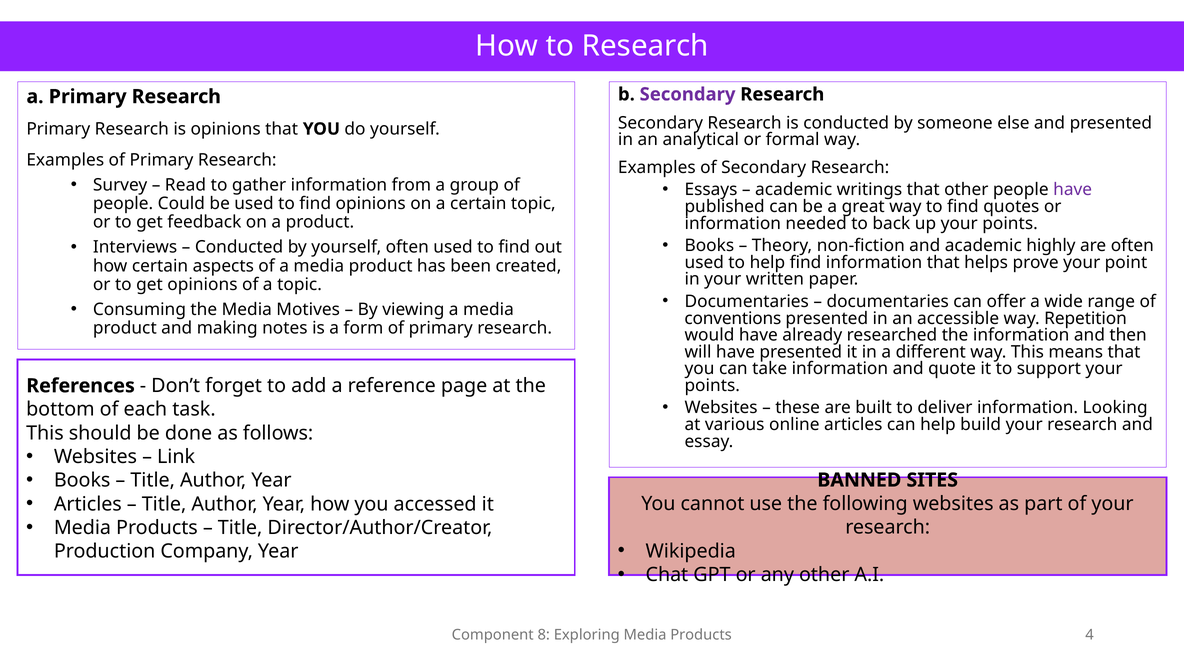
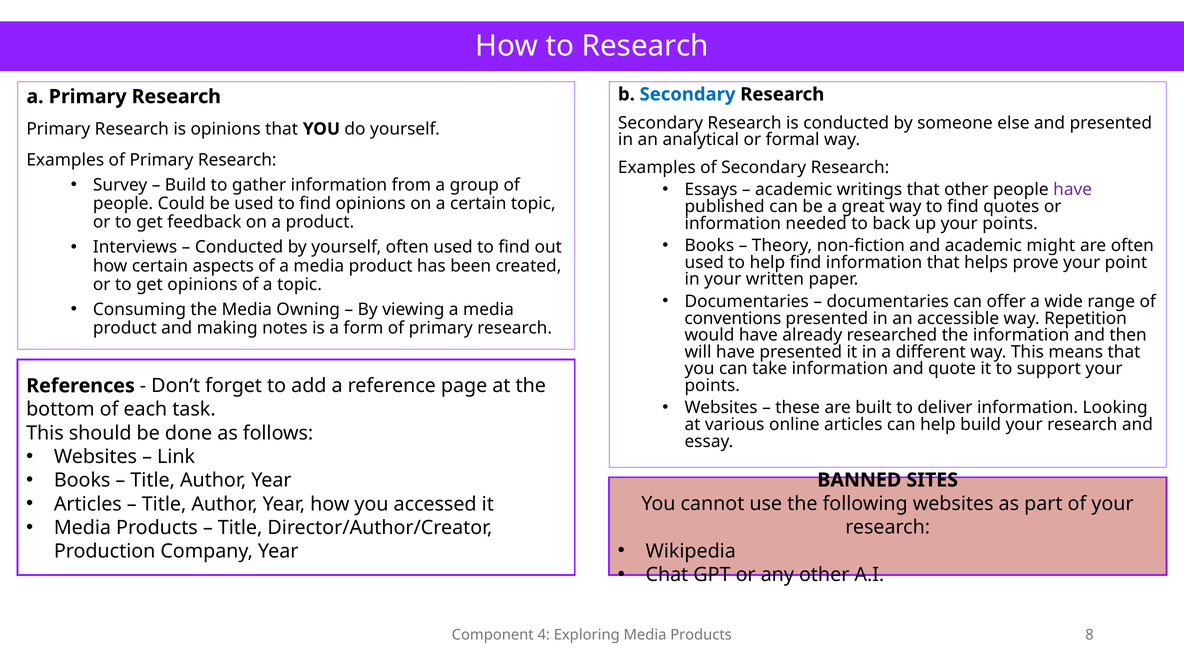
Secondary colour: purple -> blue (688, 94)
Read: Read -> Build (186, 185)
highly: highly -> might (1051, 246)
Motives: Motives -> Owning (308, 309)
8: 8 -> 4 (544, 635)
4: 4 -> 8 (1090, 635)
